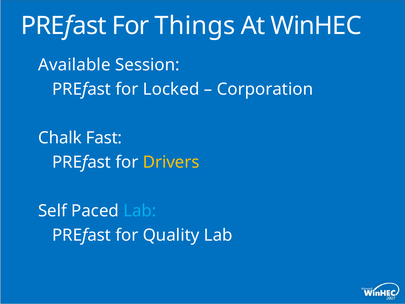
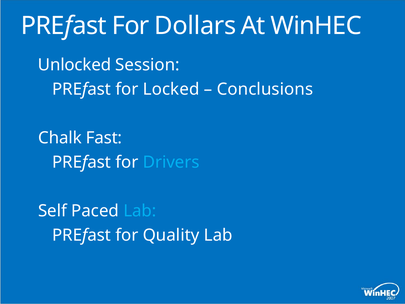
Things: Things -> Dollars (195, 26)
Available: Available -> Unlocked (75, 65)
Corporation: Corporation -> Conclusions (265, 89)
Drivers colour: yellow -> light blue (171, 162)
